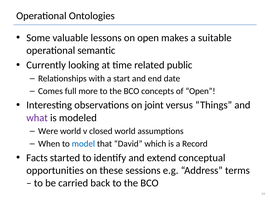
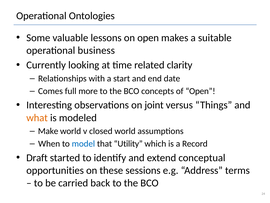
semantic: semantic -> business (96, 50)
public: public -> clarity (180, 65)
what colour: purple -> orange (37, 117)
Were: Were -> Make (48, 131)
David: David -> Utility (128, 143)
Facts: Facts -> Draft (37, 157)
